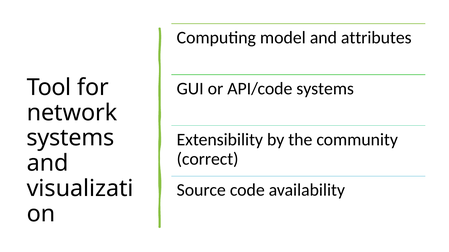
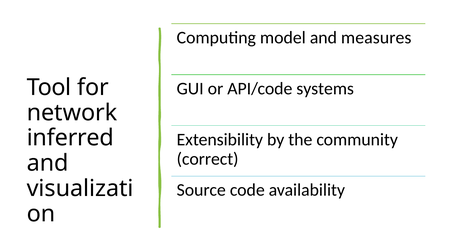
attributes: attributes -> measures (376, 38)
systems: systems -> inferred (70, 138)
